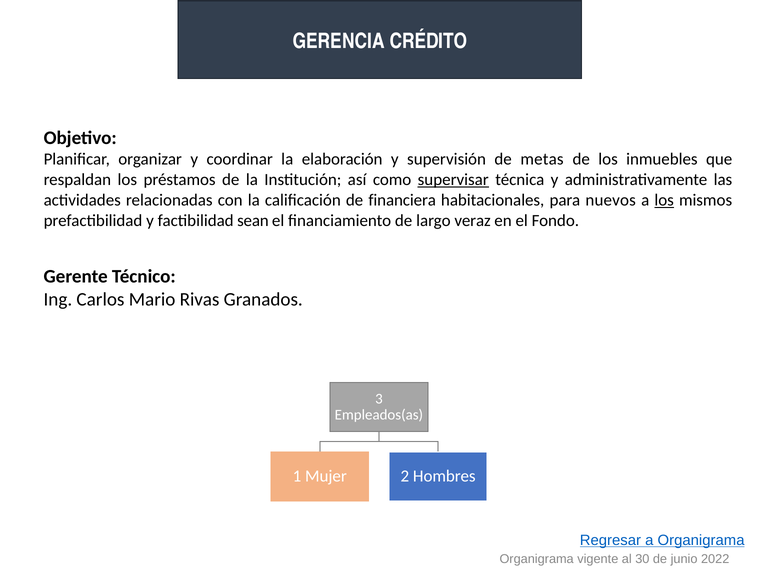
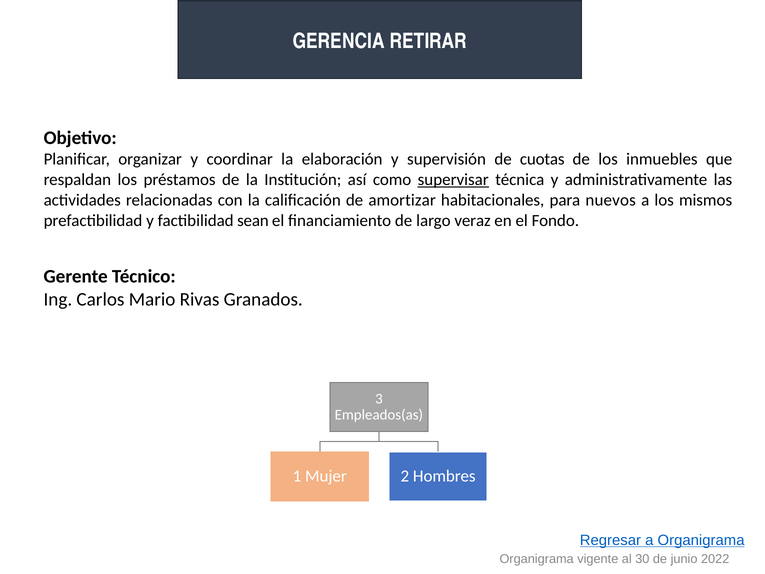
CRÉDITO: CRÉDITO -> RETIRAR (428, 41)
metas: metas -> cuotas (542, 159)
financiera: financiera -> amortizar (402, 200)
los underline: present -> none (664, 200)
